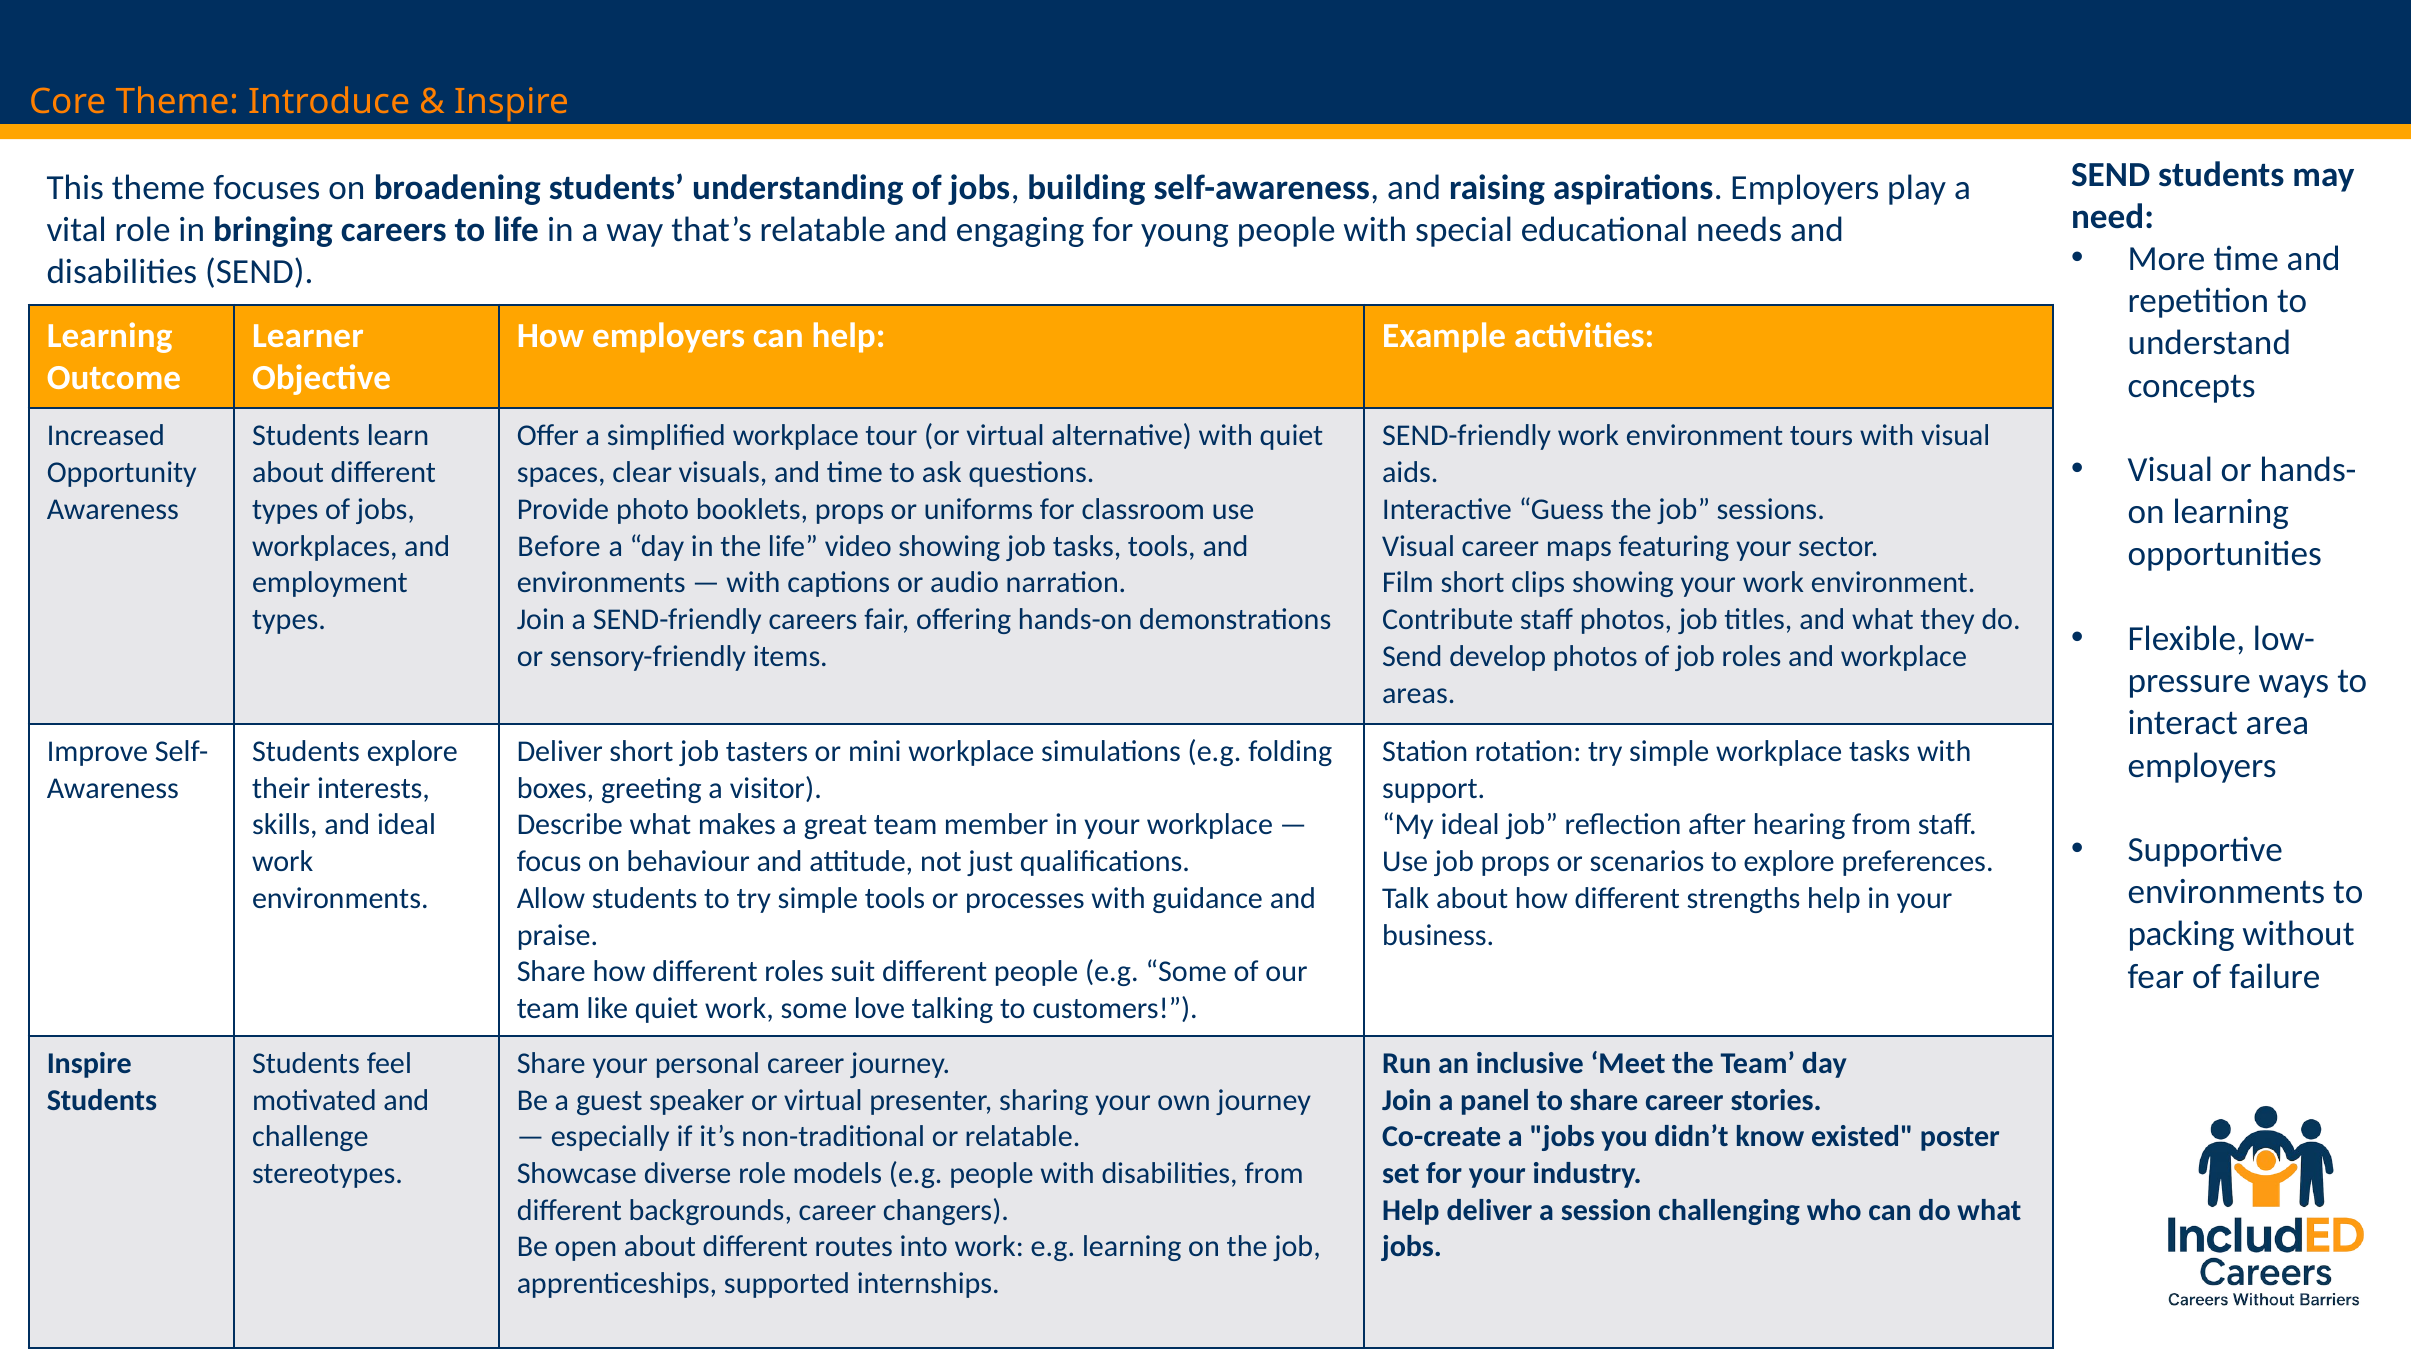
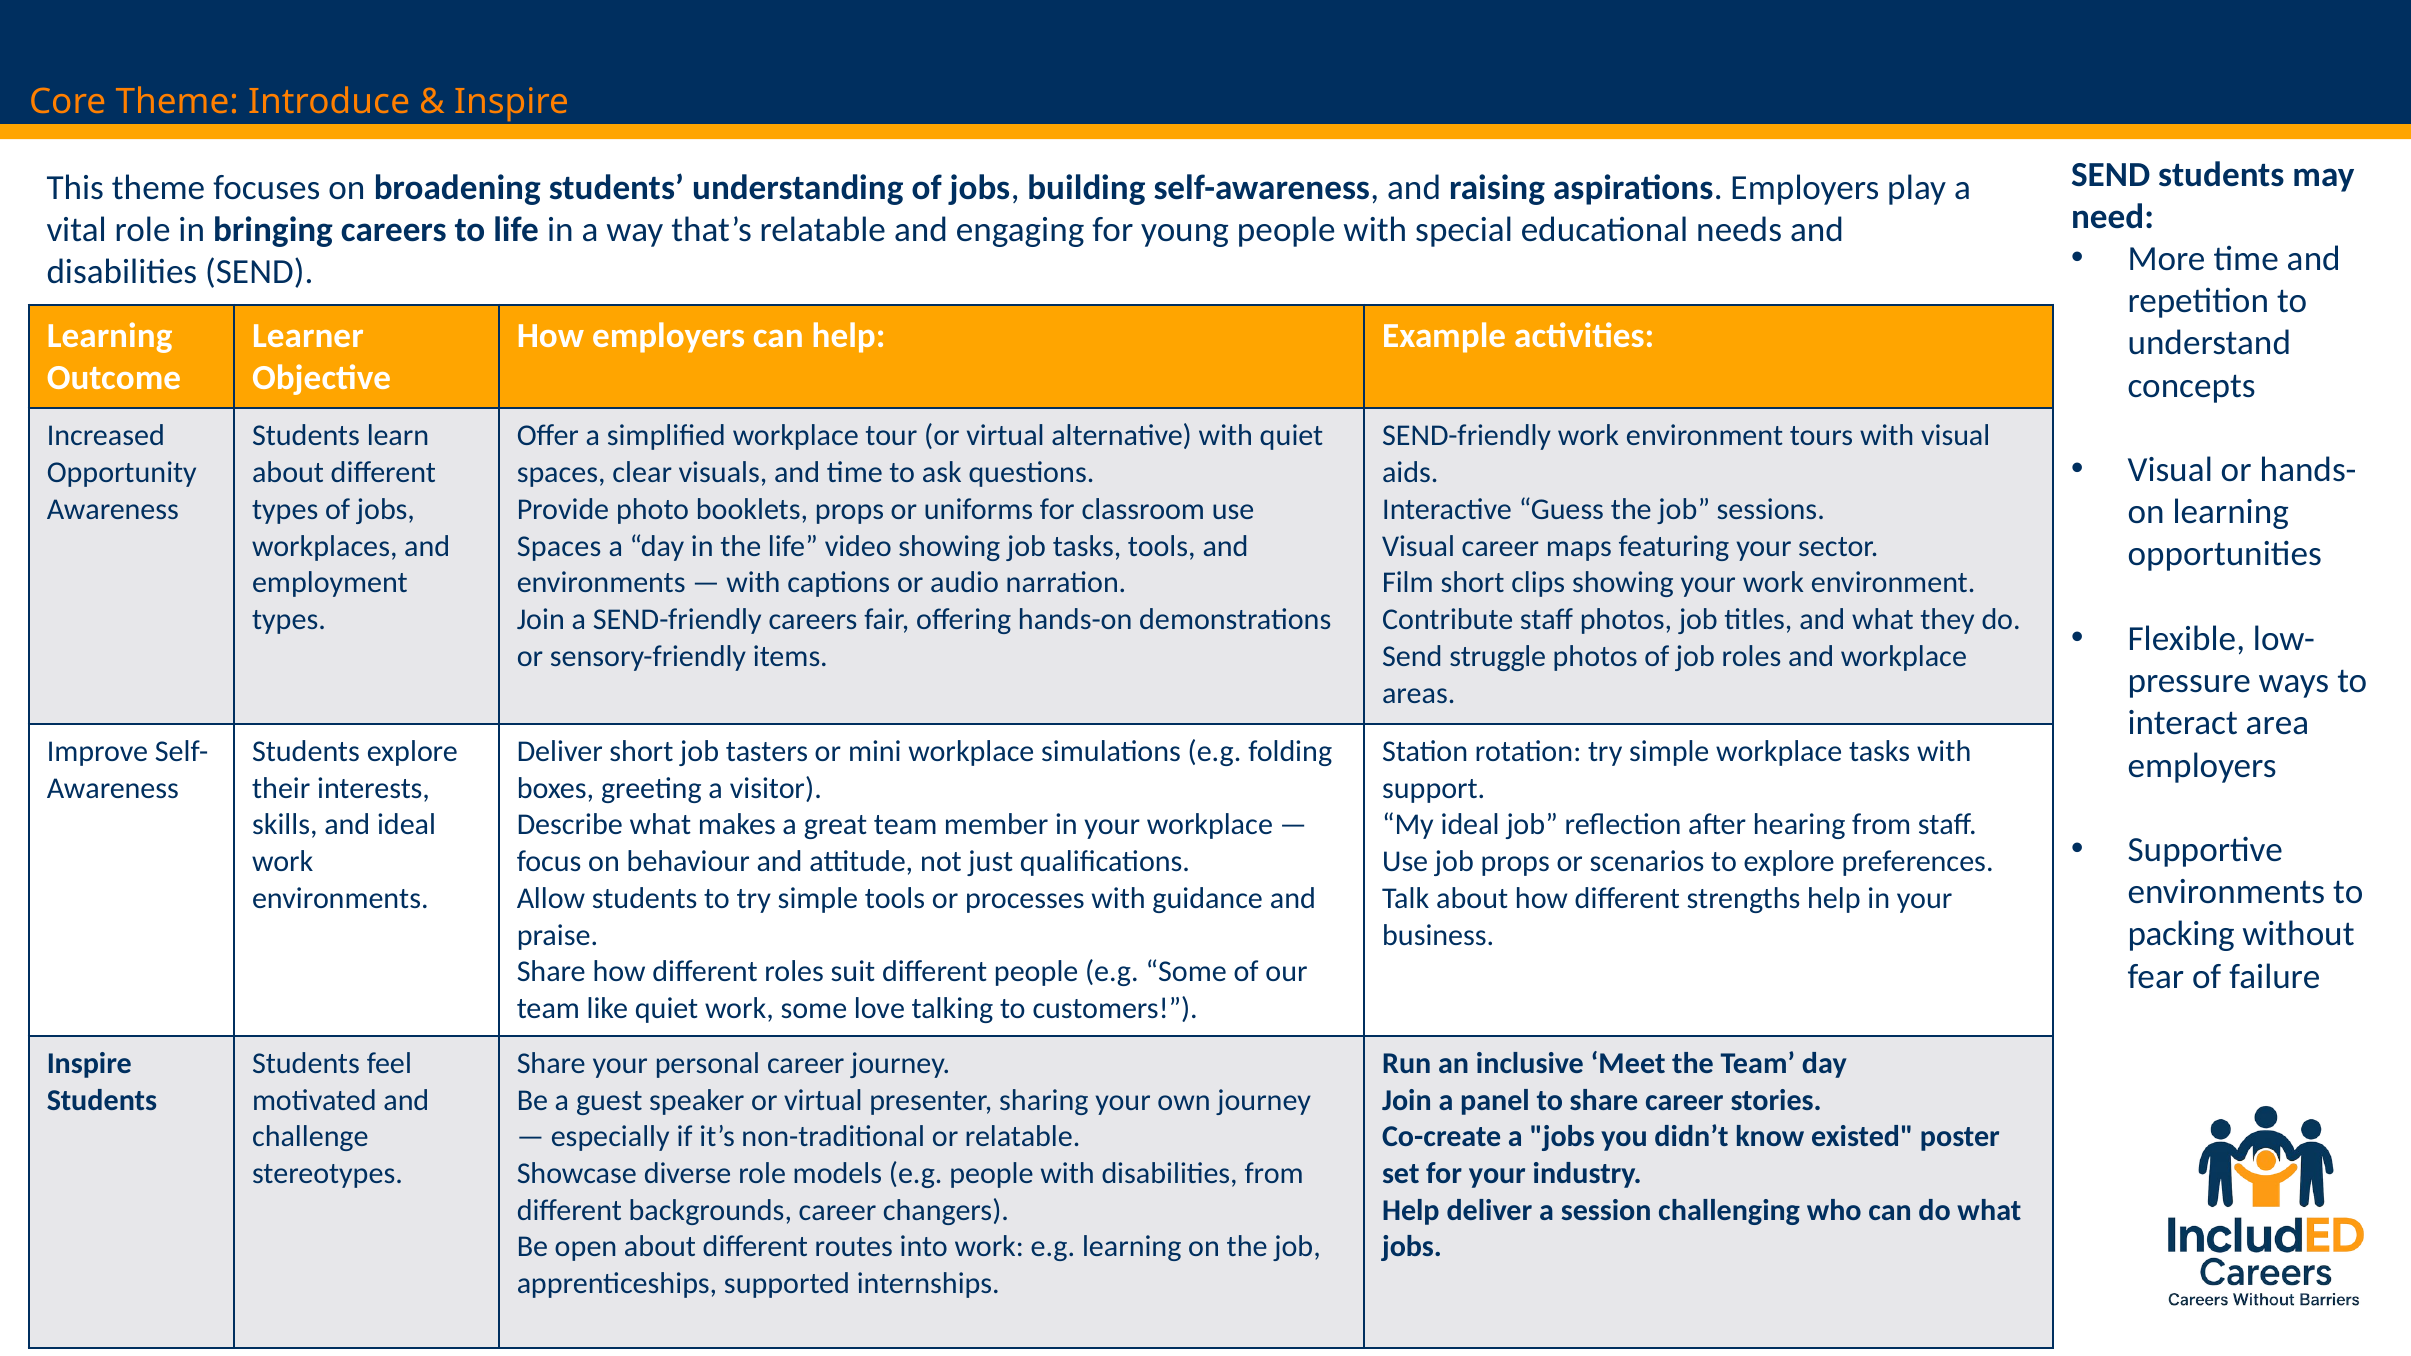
Before: Before -> Spaces (559, 546)
develop: develop -> struggle (1498, 656)
